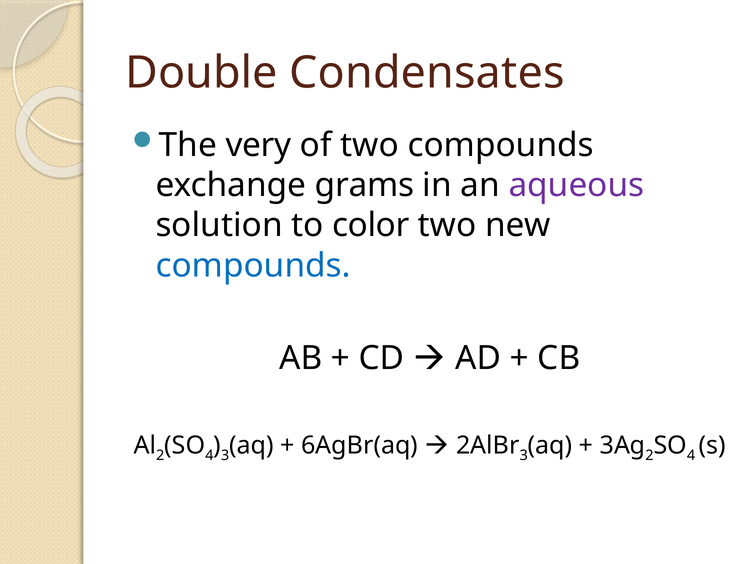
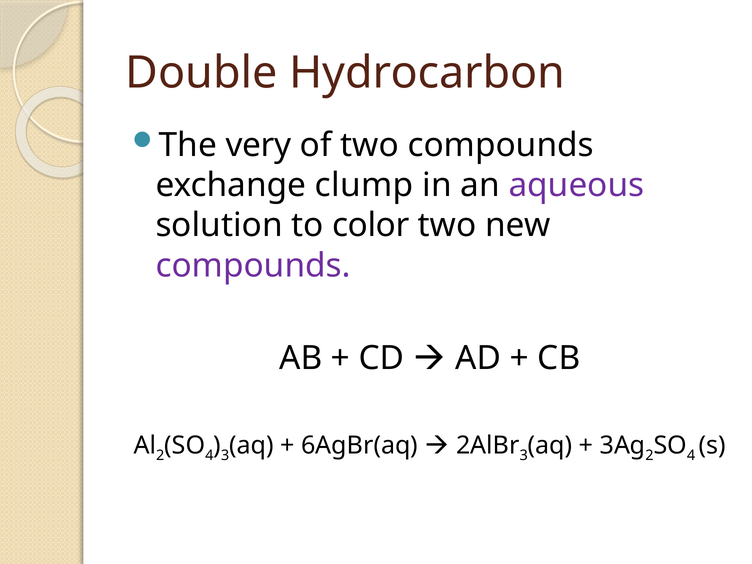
Condensates: Condensates -> Hydrocarbon (427, 73)
grams: grams -> clump (364, 185)
compounds colour: blue -> purple (253, 266)
